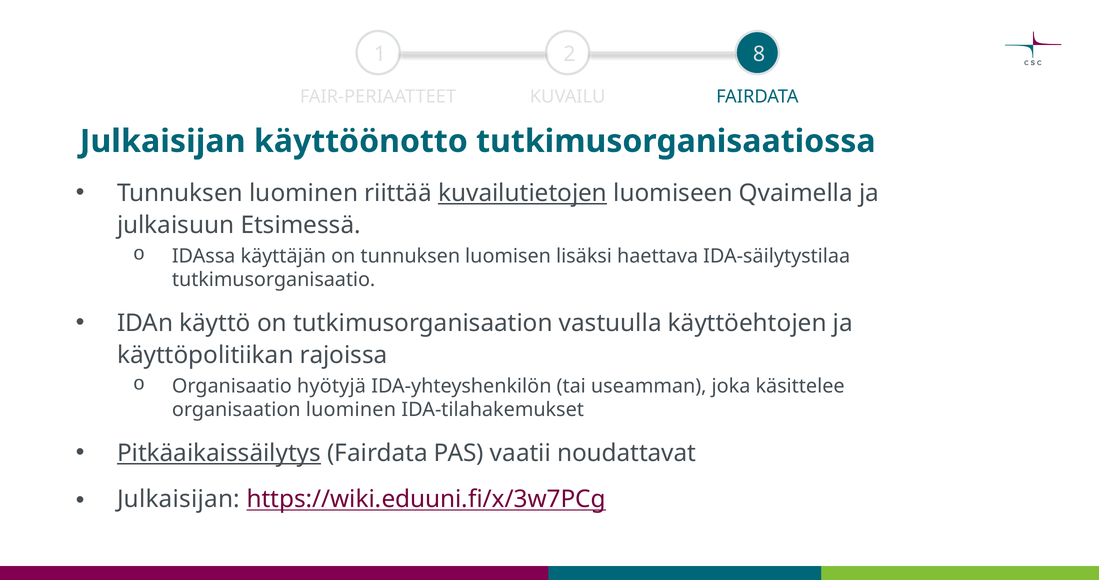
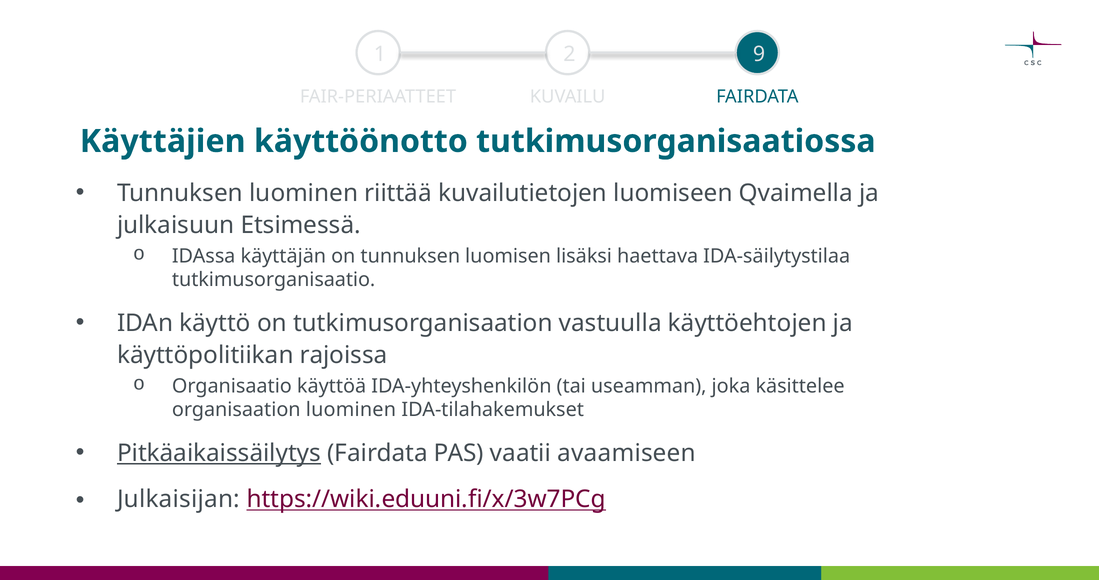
8: 8 -> 9 (759, 54)
Julkaisijan: Julkaisijan -> Käyttäjien (163, 141)
kuvailutietojen underline: present -> none (523, 193)
hyötyjä: hyötyjä -> käyttöä (332, 386)
noudattavat: noudattavat -> avaamiseen (627, 453)
